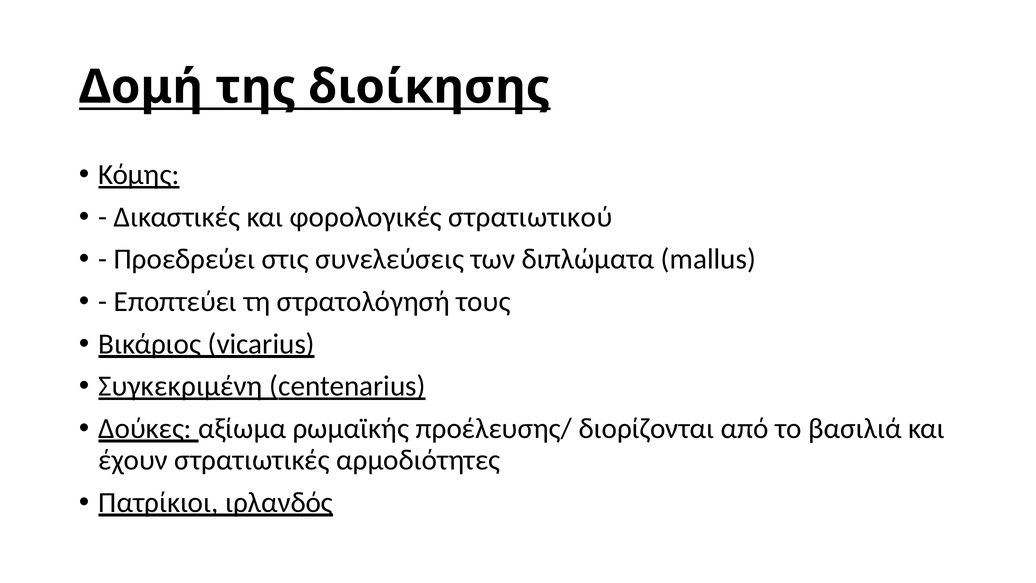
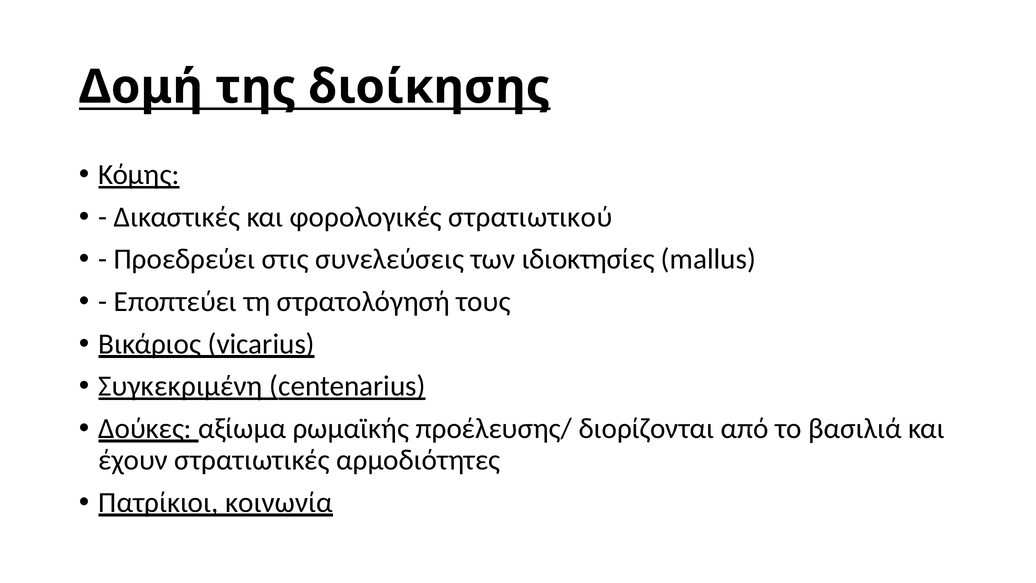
διπλώματα: διπλώματα -> ιδιοκτησίες (588, 259)
ιρλανδός: ιρλανδός -> κοινωνία (279, 502)
